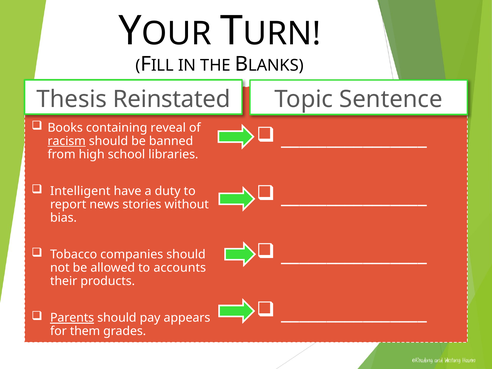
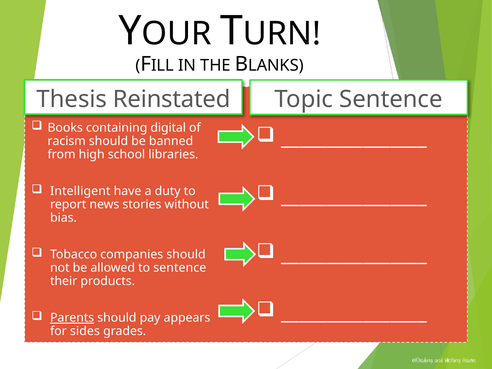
reveal: reveal -> digital (168, 128)
racism underline: present -> none (67, 141)
to accounts: accounts -> sentence (180, 268)
them: them -> sides (85, 331)
